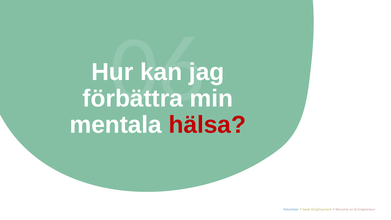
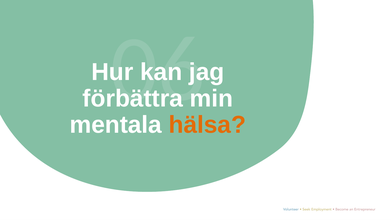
hälsa colour: red -> orange (207, 125)
